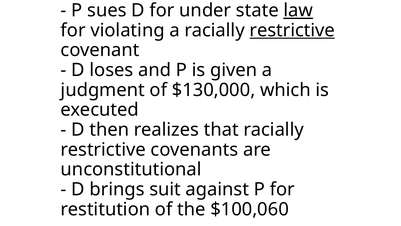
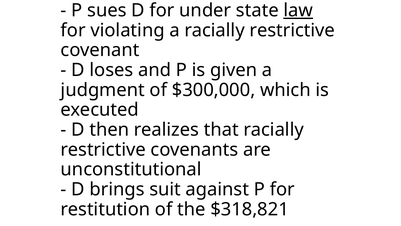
restrictive underline: present -> none (292, 30)
$130,000: $130,000 -> $300,000 (214, 90)
$100,060: $100,060 -> $318,821 (250, 209)
